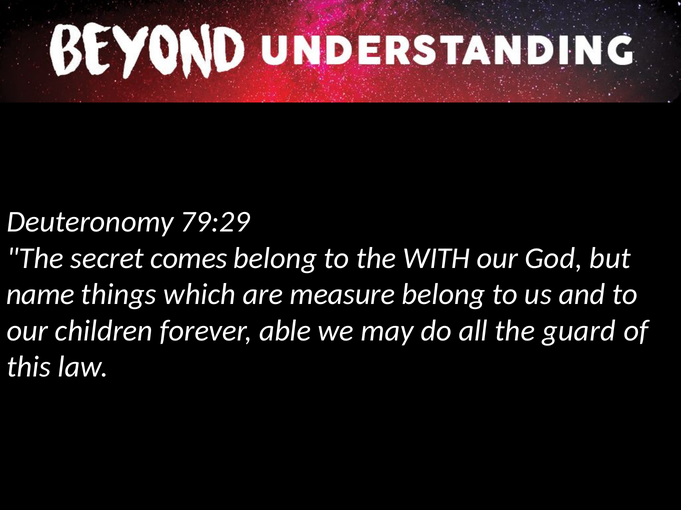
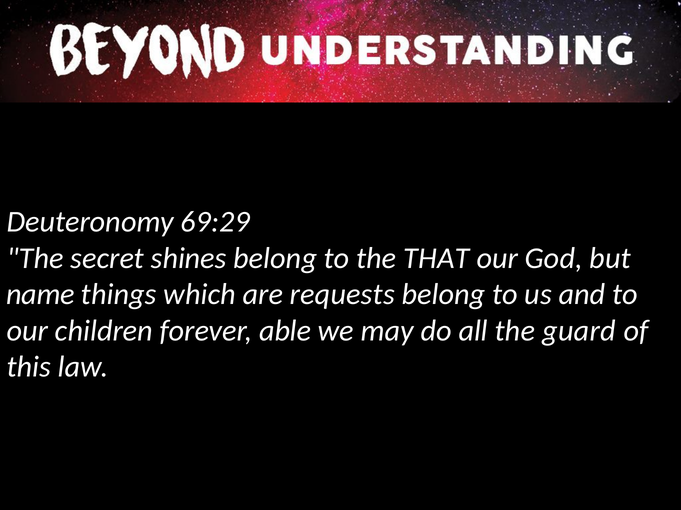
79:29: 79:29 -> 69:29 (215, 222)
comes: comes -> shines (189, 259)
WITH: WITH -> THAT (436, 259)
measure: measure -> requests (342, 295)
